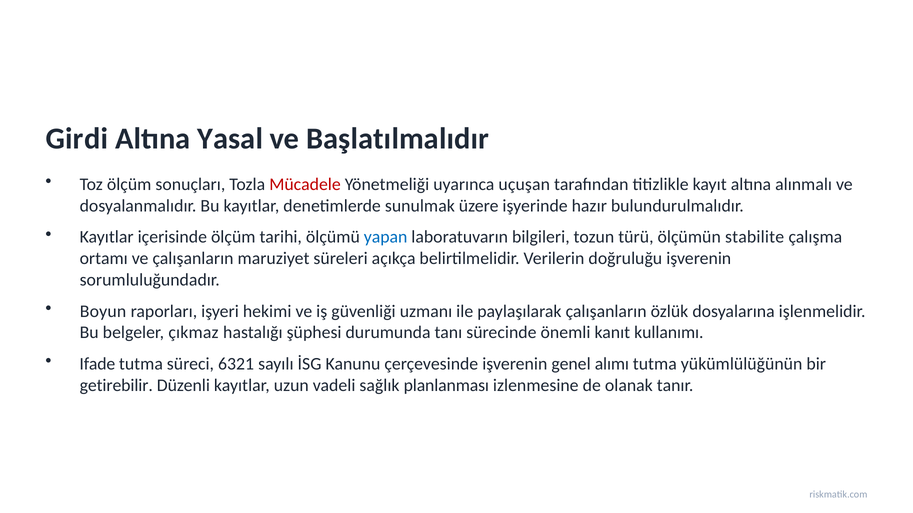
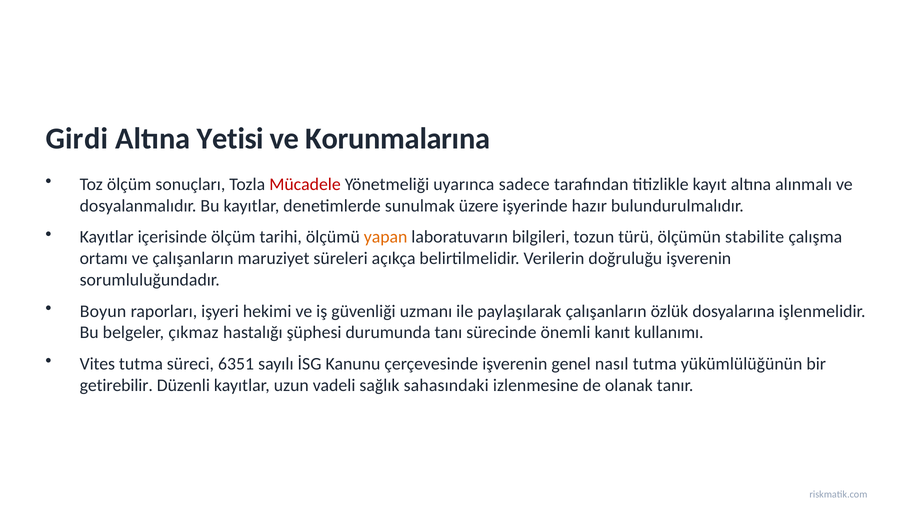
Yasal: Yasal -> Yetisi (230, 139)
Başlatılmalıdır: Başlatılmalıdır -> Korunmalarına (398, 139)
uçuşan: uçuşan -> sadece (524, 185)
yapan colour: blue -> orange (386, 237)
Ifade: Ifade -> Vites (97, 364)
6321: 6321 -> 6351 (236, 364)
alımı: alımı -> nasıl (612, 364)
planlanması: planlanması -> sahasındaki (446, 386)
